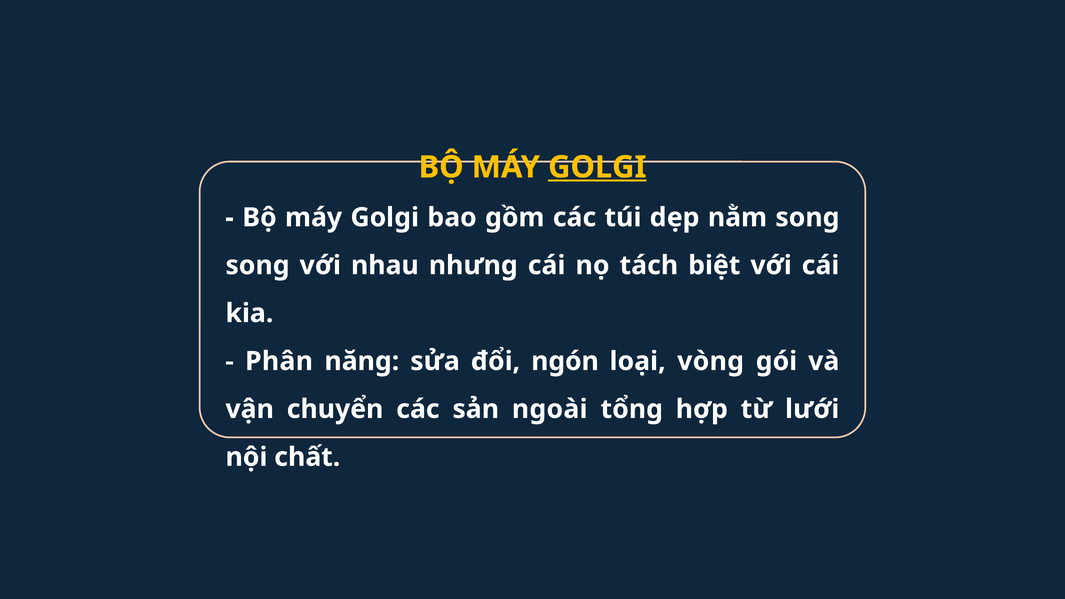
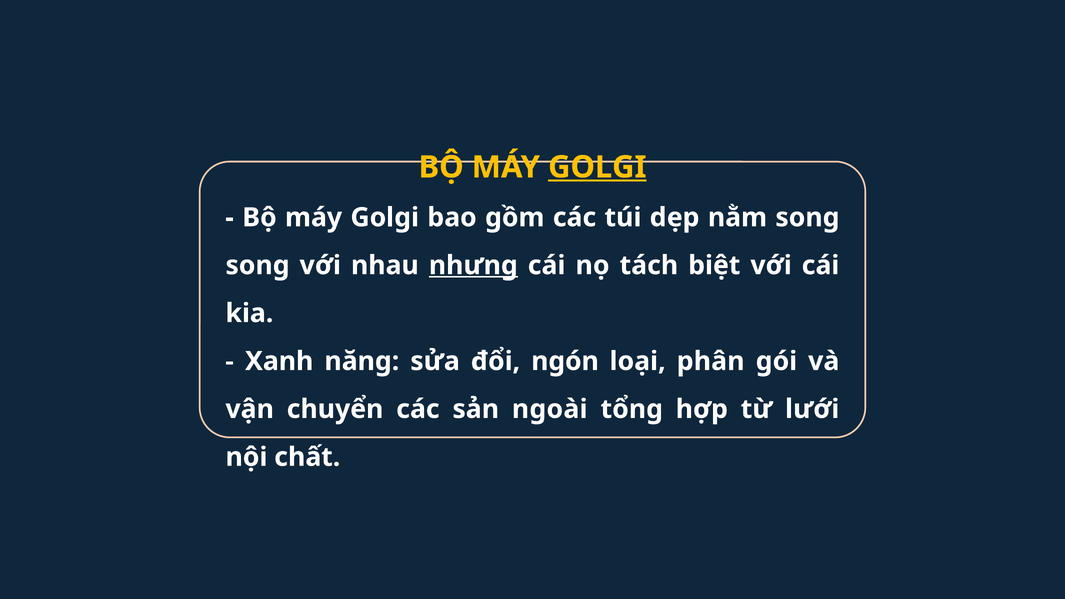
nhưng underline: none -> present (473, 265)
Phân: Phân -> Xanh (279, 361)
vòng: vòng -> phân (711, 361)
